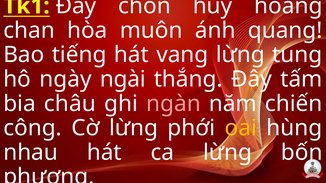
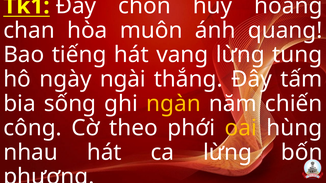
châu: châu -> sống (70, 104)
ngàn colour: pink -> yellow (173, 104)
Cờ lừng: lừng -> theo (133, 128)
